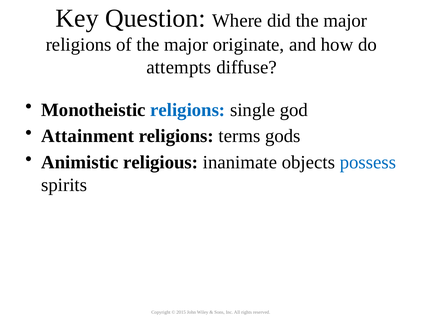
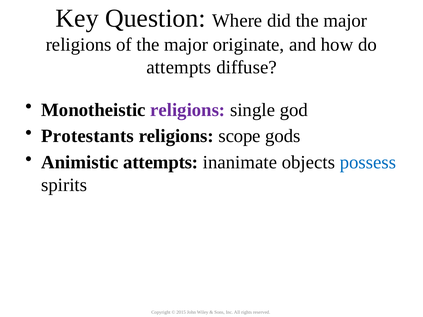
religions colour: blue -> purple (188, 110)
Attainment: Attainment -> Protestants (88, 136)
terms: terms -> scope (240, 136)
Animistic religious: religious -> attempts (161, 163)
